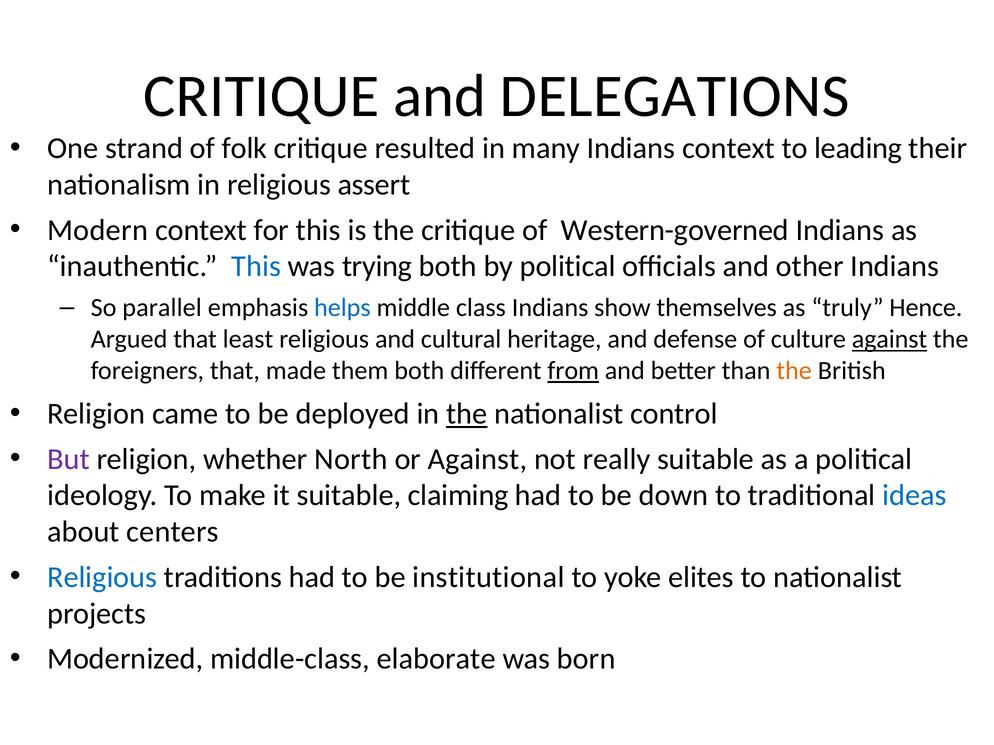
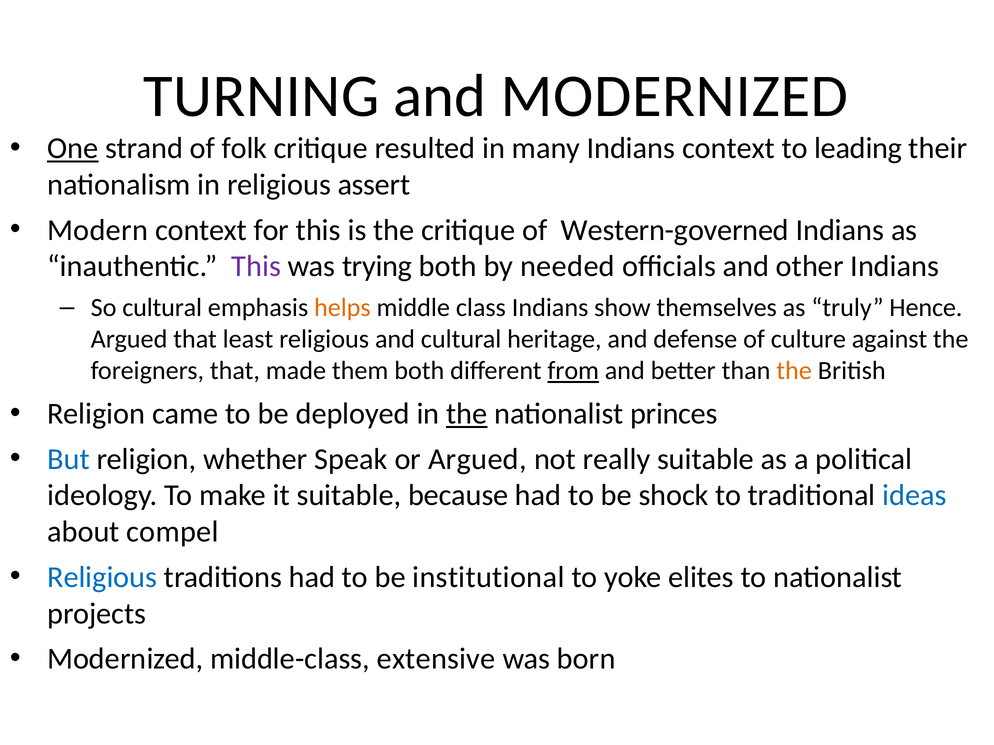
CRITIQUE: CRITIQUE -> TURNING (261, 96)
and DELEGATIONS: DELEGATIONS -> MODERNIZED (675, 96)
One underline: none -> present (73, 149)
This colour: blue -> purple (256, 267)
by political: political -> needed (568, 267)
So parallel: parallel -> cultural (162, 308)
helps colour: blue -> orange (342, 308)
against underline: present -> none (889, 340)
control: control -> princes (674, 414)
But colour: purple -> blue (68, 459)
North: North -> Speak (351, 459)
or Against: Against -> Argued (477, 459)
claiming: claiming -> because (458, 496)
down: down -> shock (674, 496)
centers: centers -> compel (172, 532)
elaborate: elaborate -> extensive (436, 659)
